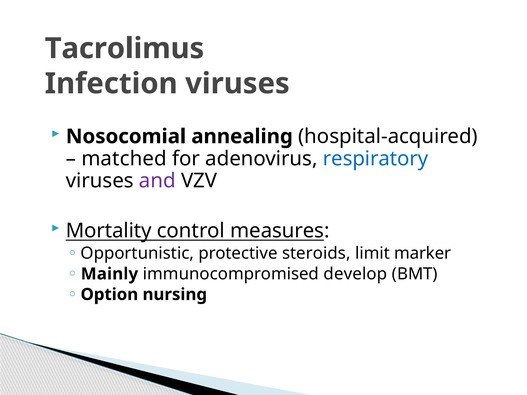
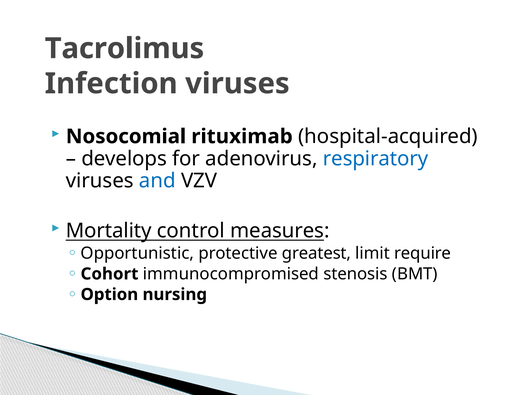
annealing: annealing -> rituximab (242, 137)
matched: matched -> develops (124, 159)
and colour: purple -> blue (157, 181)
steroids: steroids -> greatest (316, 254)
marker: marker -> require (423, 254)
Mainly: Mainly -> Cohort (110, 274)
develop: develop -> stenosis (356, 274)
